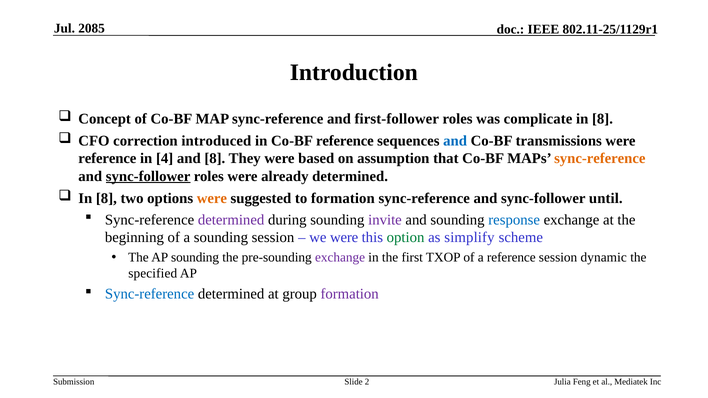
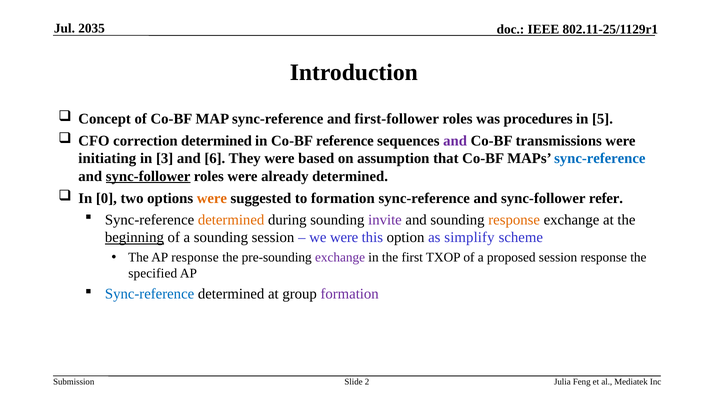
2085: 2085 -> 2035 (92, 28)
complicate: complicate -> procedures (538, 119)
8: 8 -> 5 (602, 119)
correction introduced: introduced -> determined (216, 141)
and colour: blue -> purple (455, 141)
reference: reference -> initiating (107, 159)
4: 4 -> 3 (165, 159)
and 8: 8 -> 6 (215, 159)
sync-reference colour: orange -> blue (600, 159)
8: 8 -> 0 (106, 199)
until: until -> refer (606, 199)
determined colour: purple -> orange (231, 220)
response colour: blue -> orange (514, 220)
beginning underline: none -> present (134, 238)
option colour: green -> black (406, 238)
AP sounding: sounding -> response (195, 258)
a reference: reference -> proposed (511, 258)
session dynamic: dynamic -> response (604, 258)
